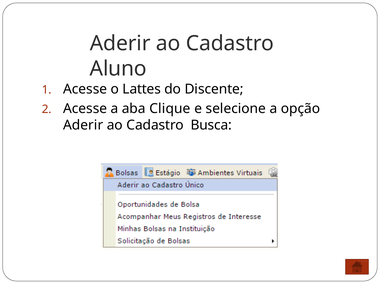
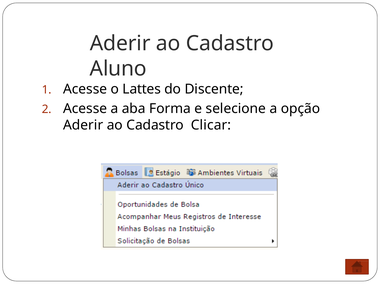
Clique: Clique -> Forma (170, 109)
Busca: Busca -> Clicar (211, 125)
